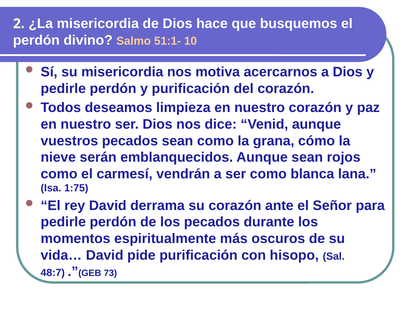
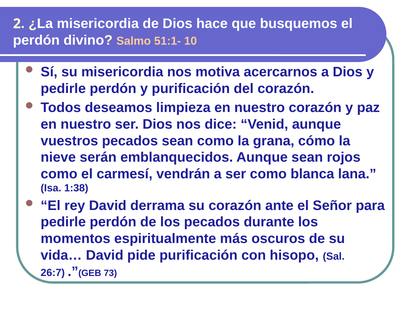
1:75: 1:75 -> 1:38 (76, 188)
48:7: 48:7 -> 26:7 (53, 273)
